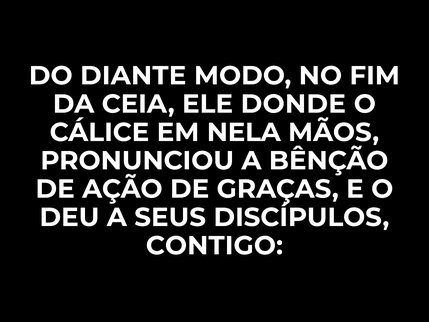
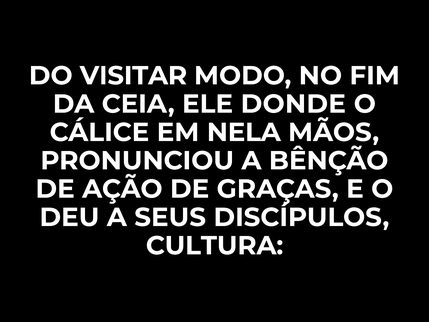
DIANTE: DIANTE -> VISITAR (133, 76)
CONTIGO: CONTIGO -> CULTURA (215, 246)
